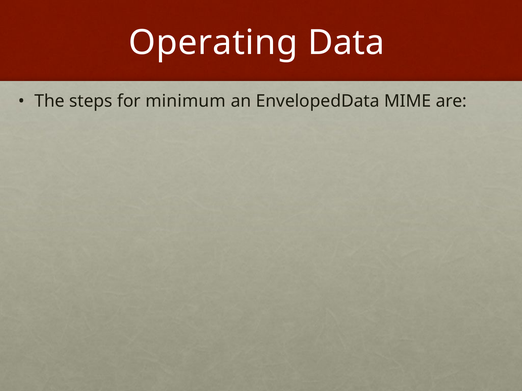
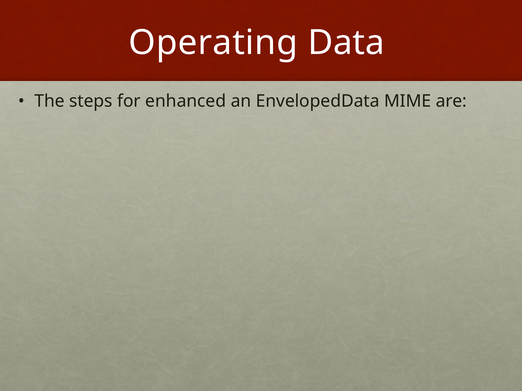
minimum: minimum -> enhanced (186, 101)
